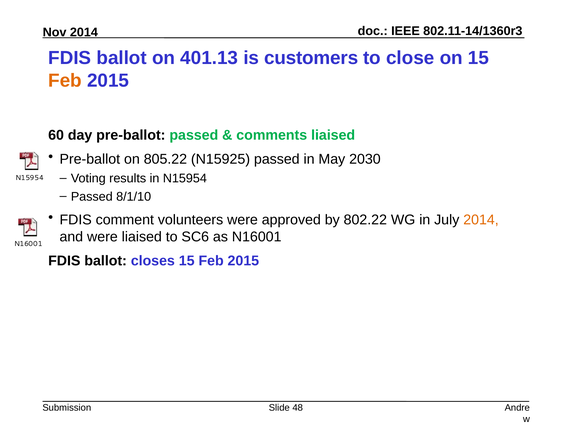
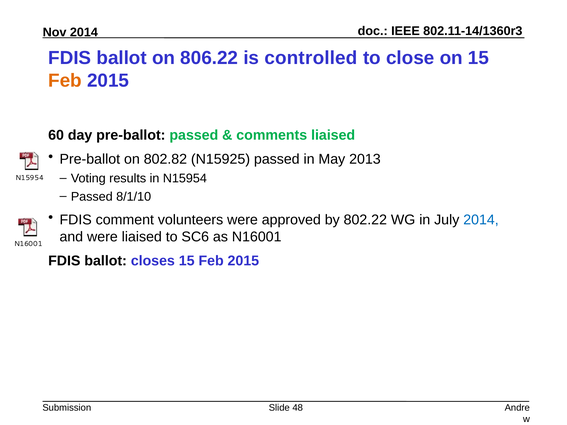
401.13: 401.13 -> 806.22 (209, 58)
customers: customers -> controlled (311, 58)
805.22: 805.22 -> 802.82 (165, 159)
2030: 2030 -> 2013 (365, 159)
2014 colour: orange -> blue (481, 220)
